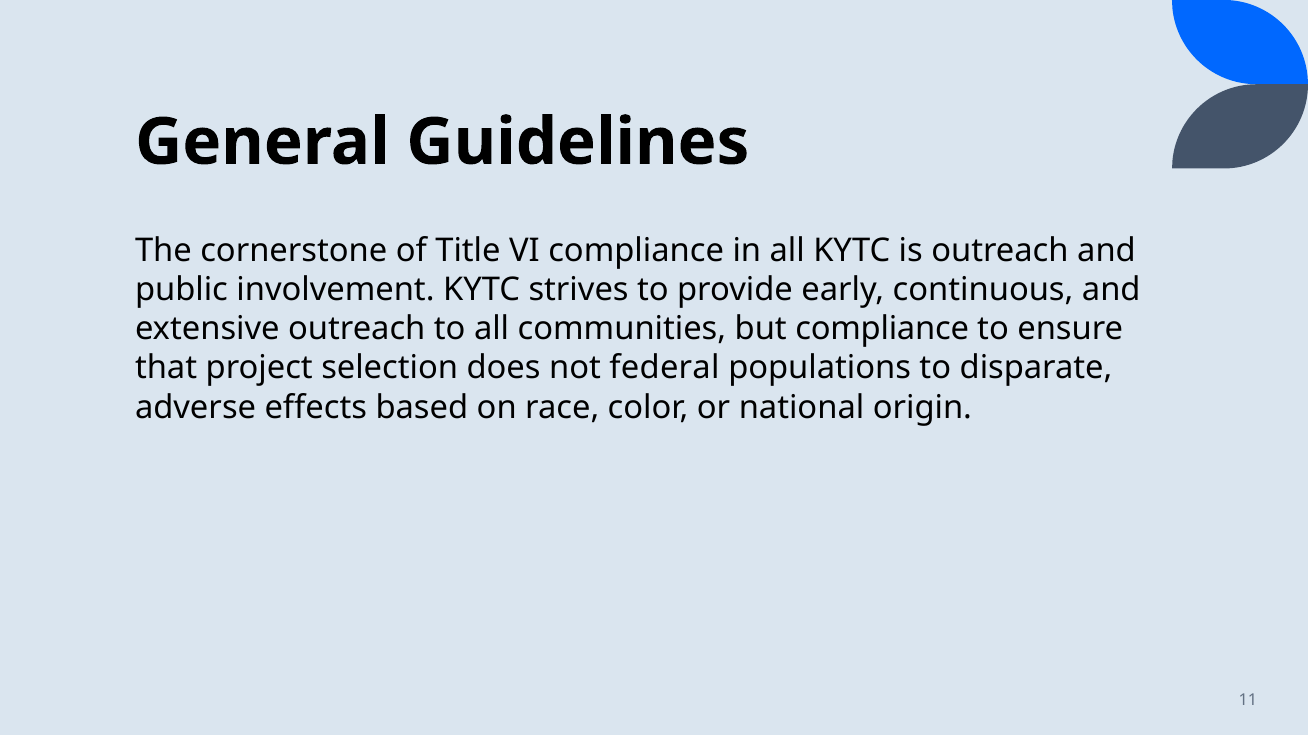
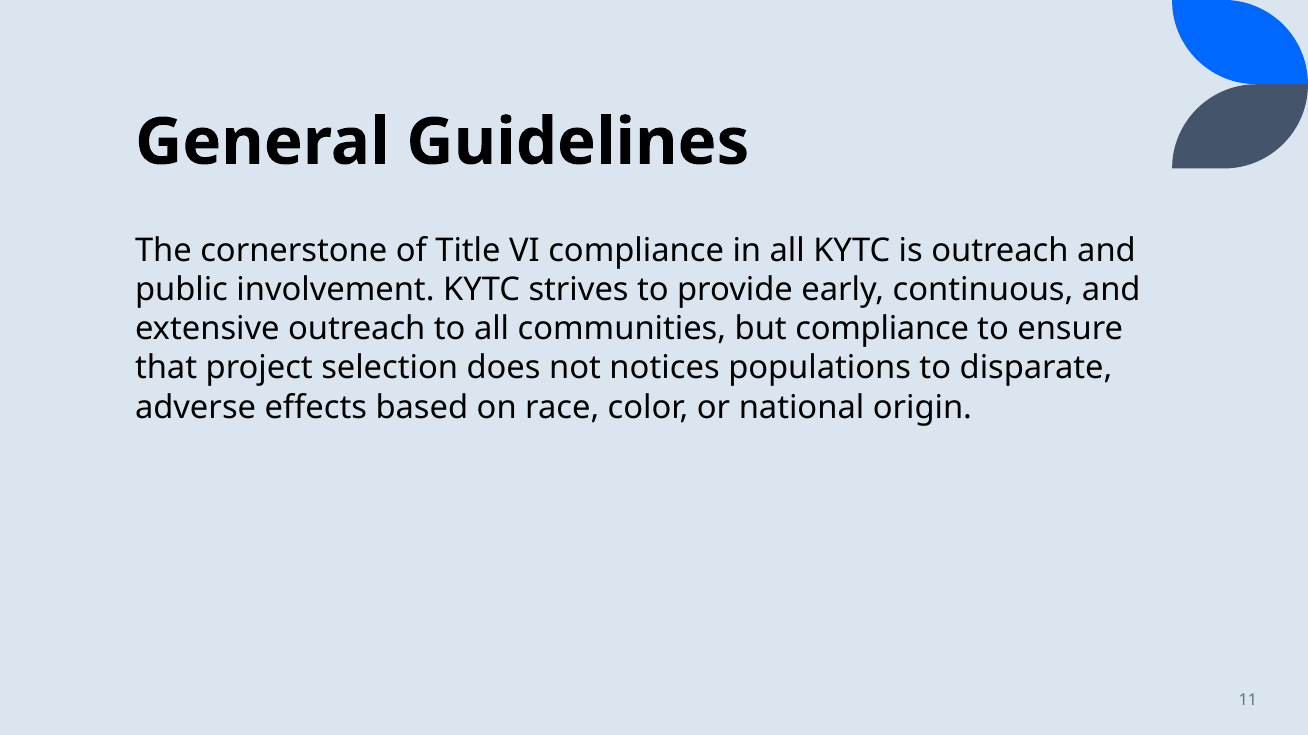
federal: federal -> notices (665, 369)
